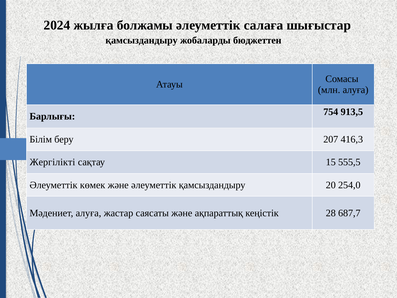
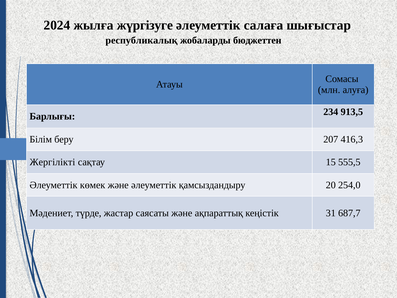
болжамы: болжамы -> жүргізуге (145, 25)
қамсыздандыру: қамсыздандыру -> республикалық (141, 40)
754: 754 -> 234 (331, 112)
Мәдениет алуға: алуға -> түрде (89, 213)
28: 28 -> 31 (331, 213)
